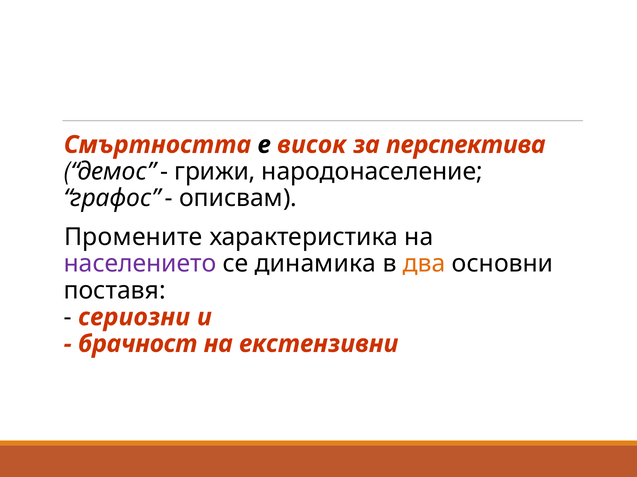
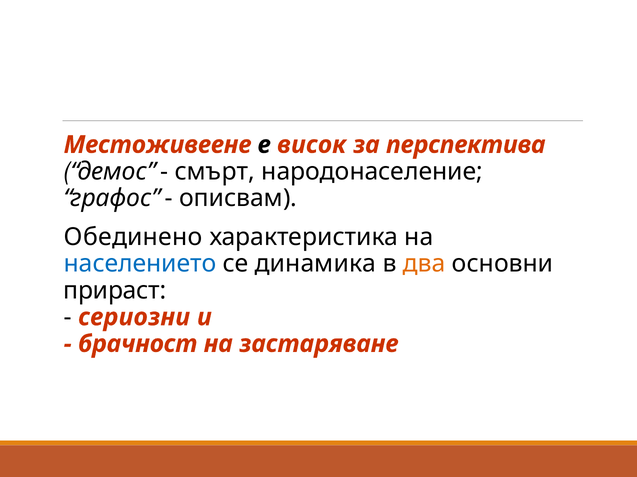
Смъртността: Смъртността -> Местоживеене (158, 145)
грижи: грижи -> смърт (215, 172)
Промените: Промените -> Обединено (133, 237)
населението colour: purple -> blue (140, 264)
поставя: поставя -> прираст (115, 291)
екстензивни: екстензивни -> застаряване (319, 344)
